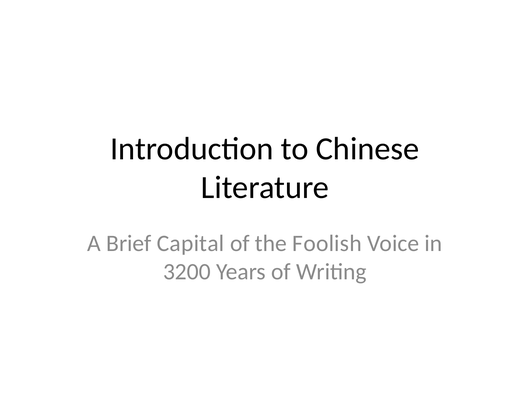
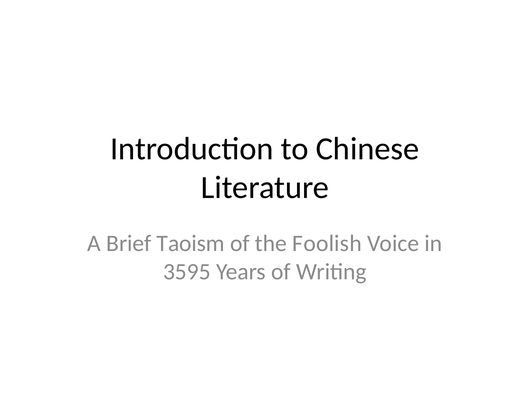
Capital: Capital -> Taoism (191, 244)
3200: 3200 -> 3595 (187, 272)
